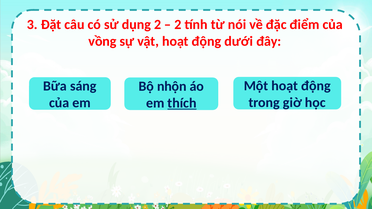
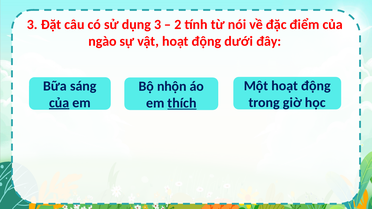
dụng 2: 2 -> 3 (158, 24)
vồng: vồng -> ngào (103, 41)
của underline: none -> present (59, 103)
